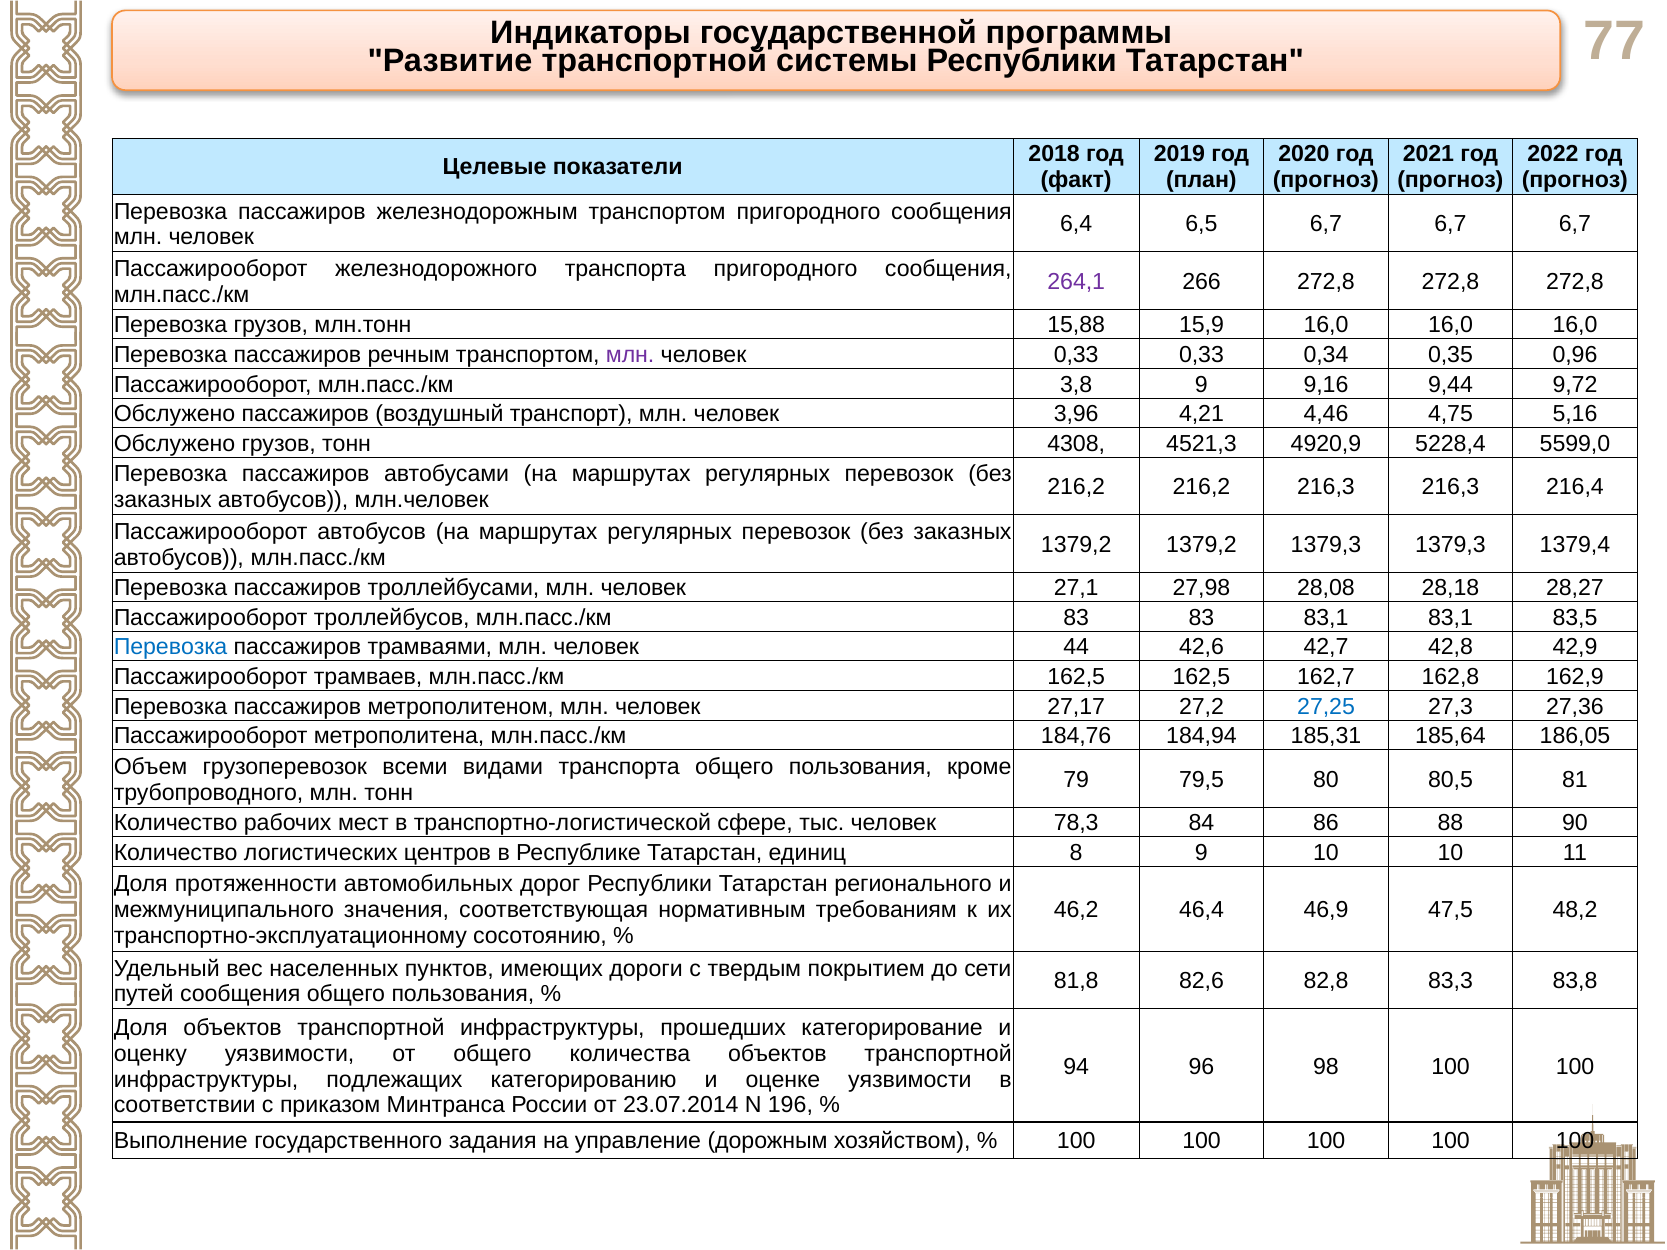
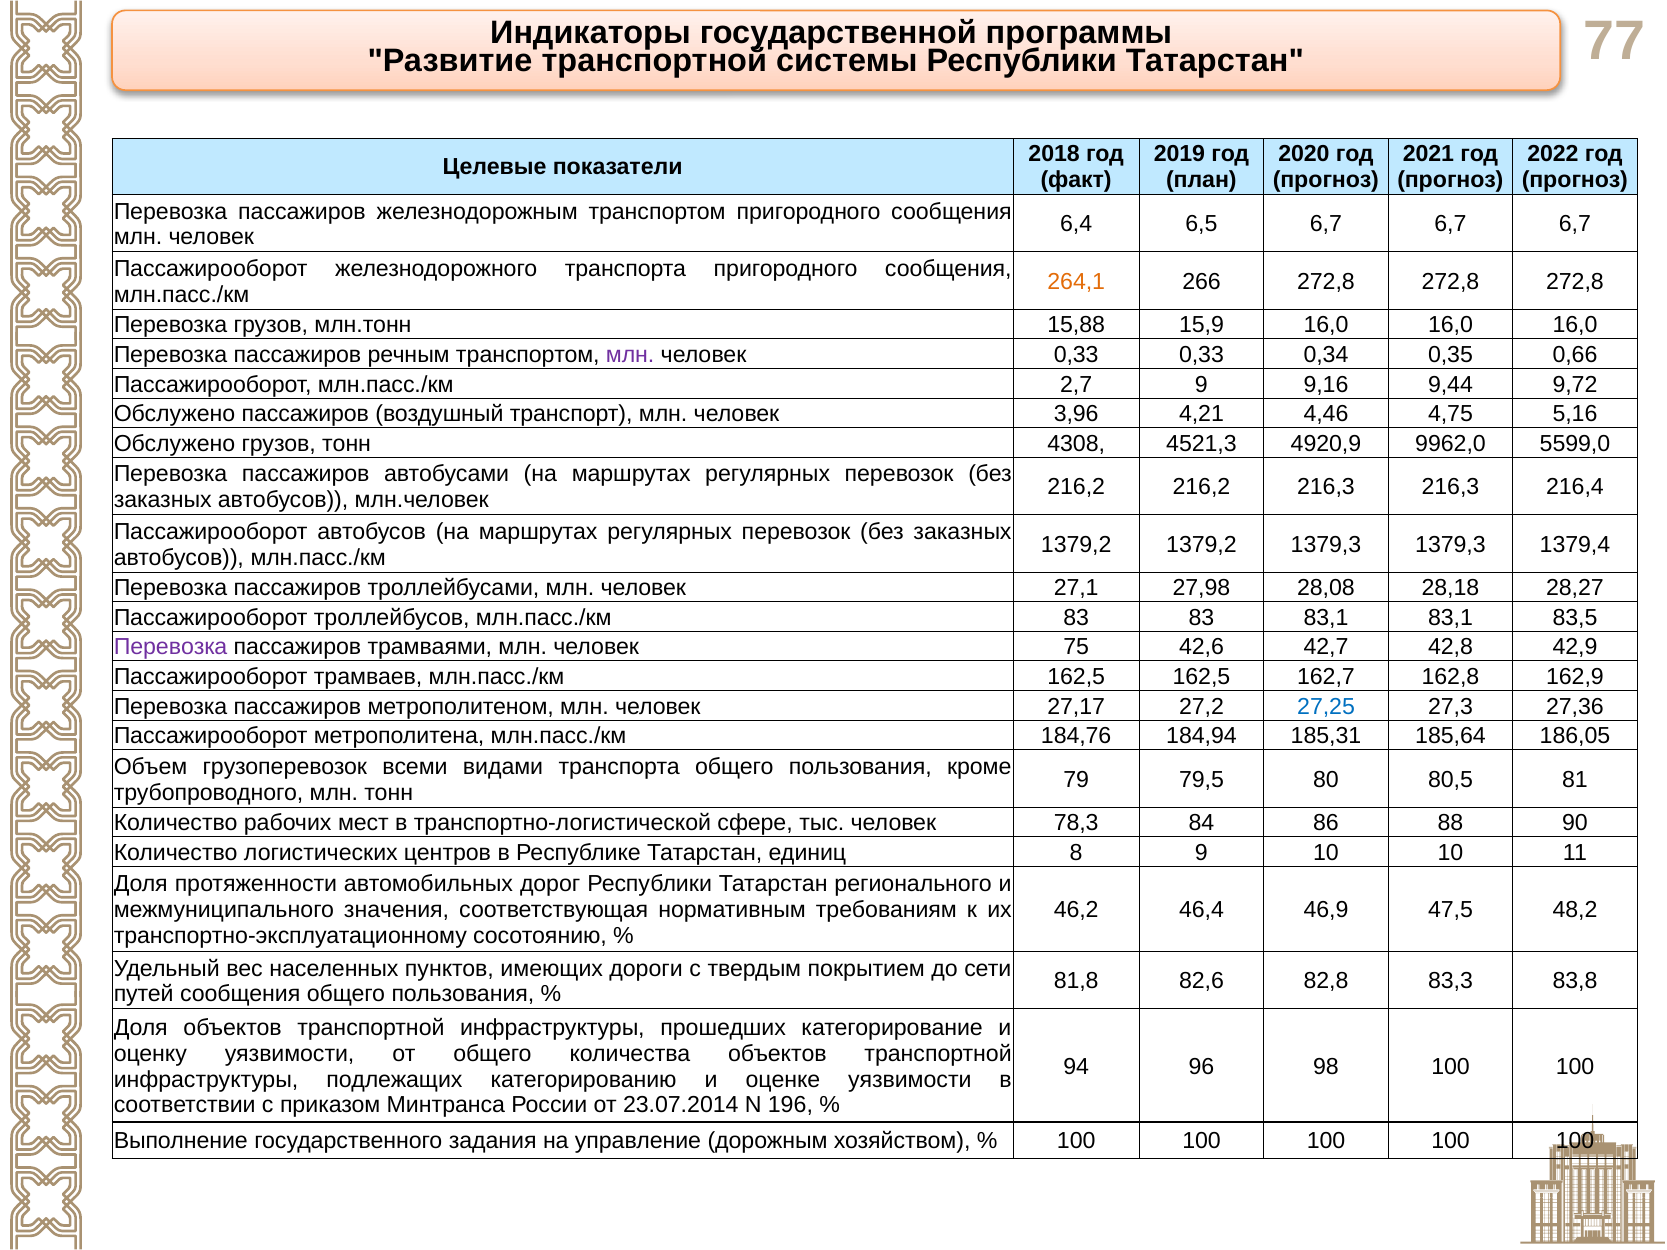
264,1 colour: purple -> orange (1076, 282)
0,96: 0,96 -> 0,66 (1575, 355)
3,8: 3,8 -> 2,7 (1076, 384)
5228,4: 5228,4 -> 9962,0 (1450, 444)
Перевозка colour: blue -> purple (171, 647)
44: 44 -> 75 (1076, 647)
